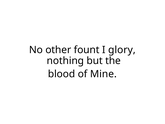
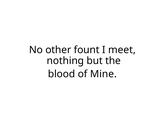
glory: glory -> meet (122, 50)
